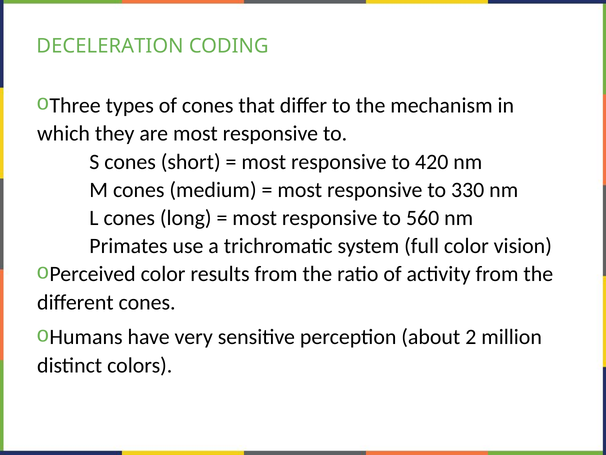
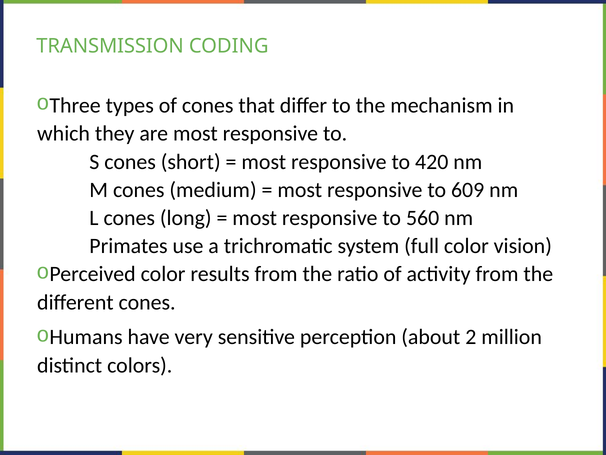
DECELERATION: DECELERATION -> TRANSMISSION (110, 46)
330: 330 -> 609 (468, 190)
